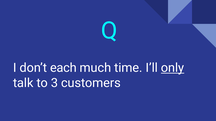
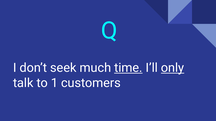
each: each -> seek (63, 68)
time underline: none -> present (128, 68)
3: 3 -> 1 (54, 83)
